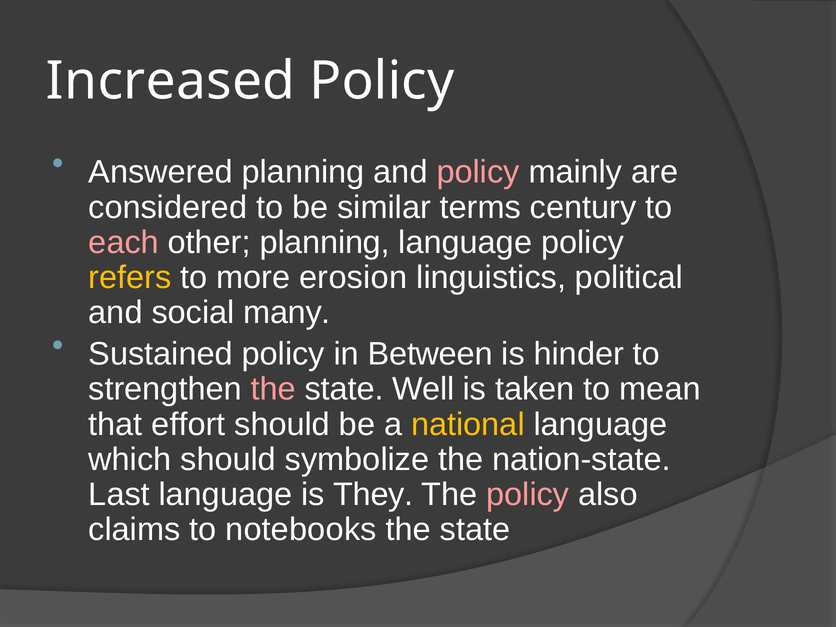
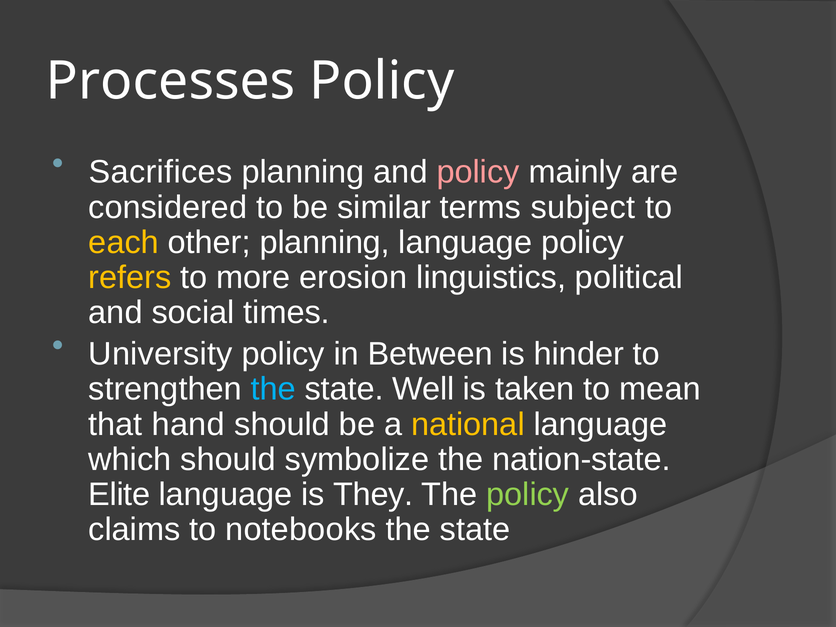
Increased: Increased -> Processes (171, 81)
Answered: Answered -> Sacrifices (161, 172)
century: century -> subject (583, 207)
each colour: pink -> yellow (124, 242)
many: many -> times (287, 313)
Sustained: Sustained -> University (161, 354)
the colour: pink -> light blue (273, 389)
effort: effort -> hand (188, 424)
Last: Last -> Elite (119, 495)
policy colour: pink -> light green (528, 495)
